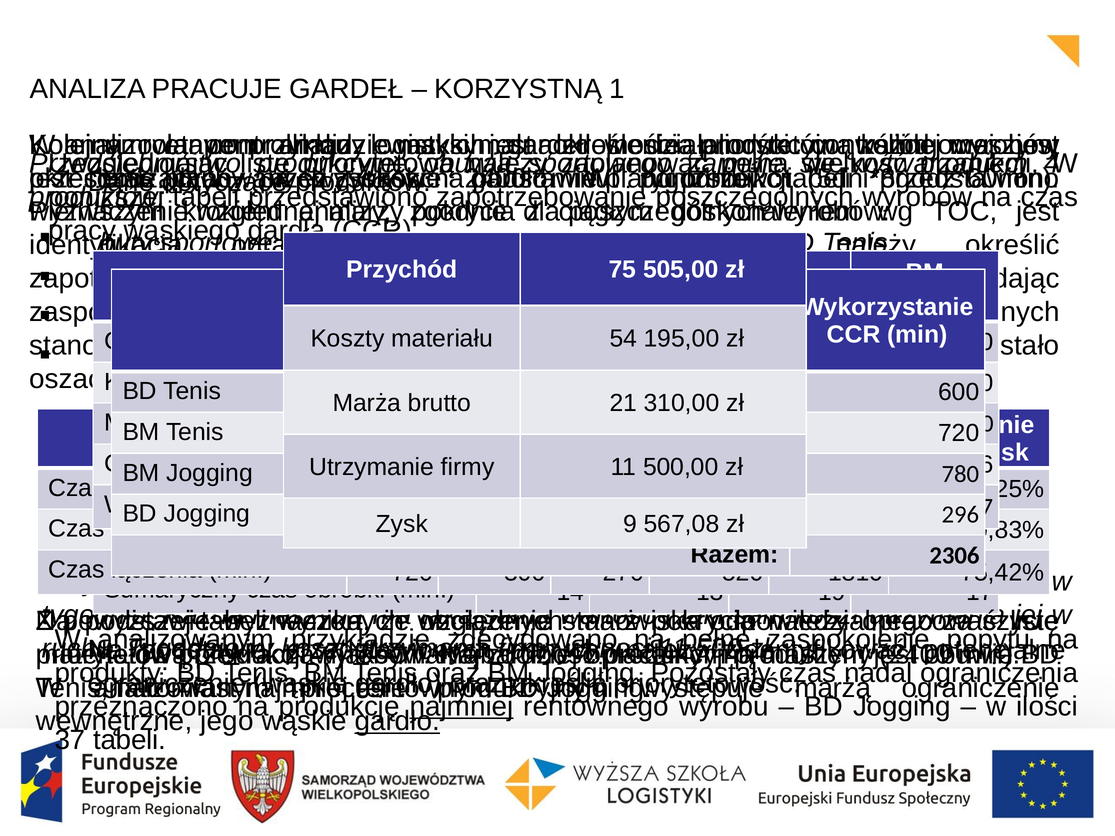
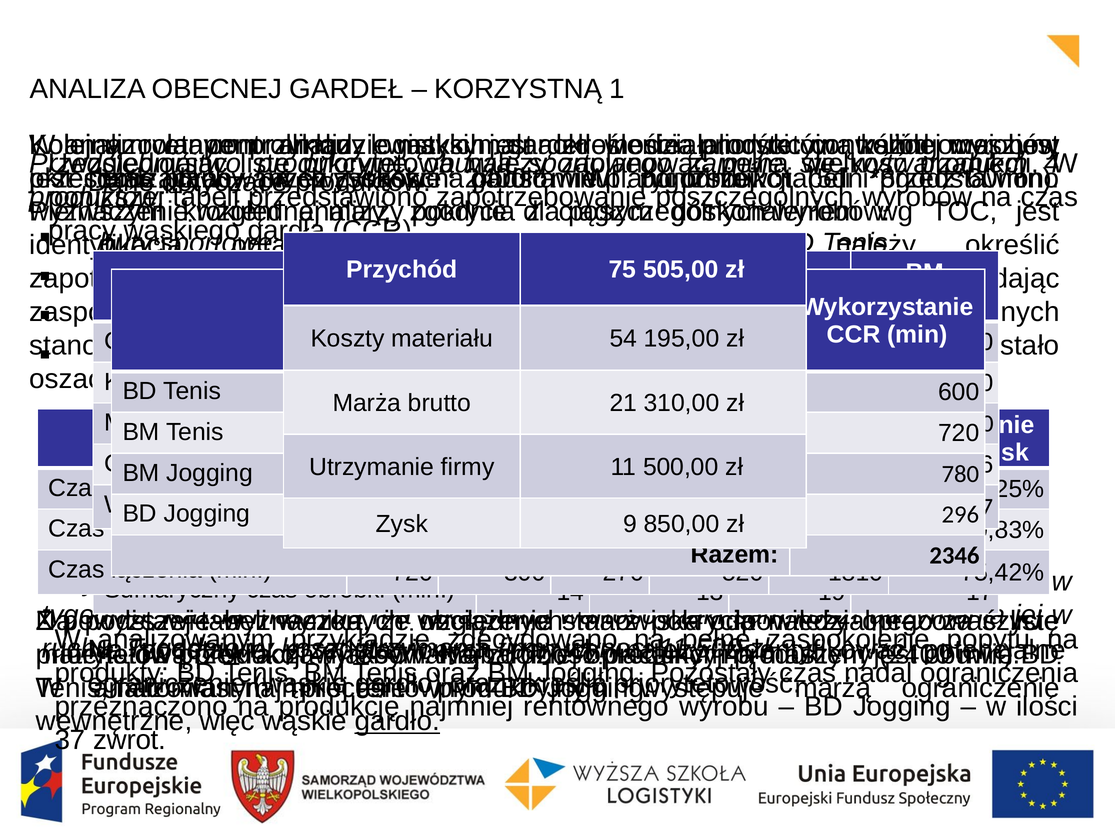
ANALIZA PRACUJE: PRACUJE -> OBECNEJ (217, 89)
567,08: 567,08 -> 850,00 (682, 524)
2306: 2306 -> 2346 (954, 556)
najmniej underline: present -> none (462, 707)
jego: jego -> więc (227, 721)
37 tabeli: tabeli -> zwrot (130, 740)
